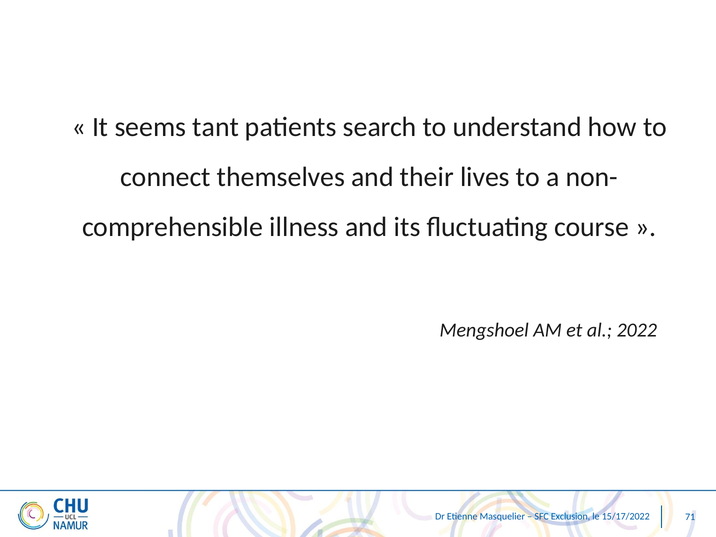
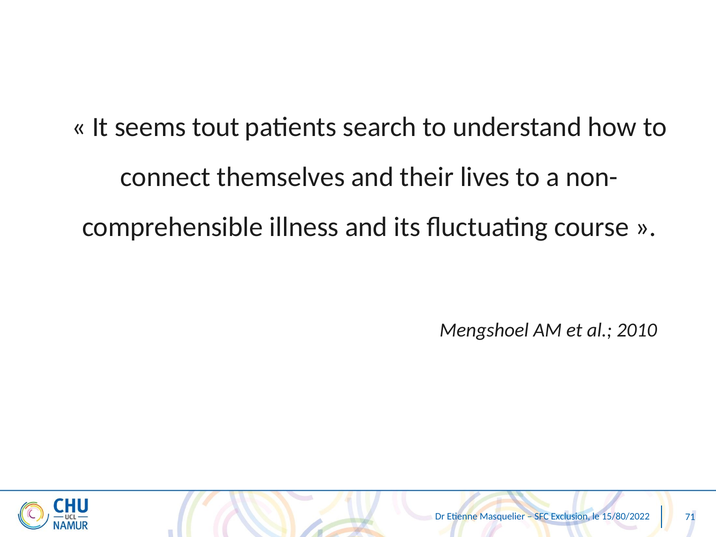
tant: tant -> tout (216, 127)
2022: 2022 -> 2010 (637, 330)
15/17/2022: 15/17/2022 -> 15/80/2022 (626, 516)
